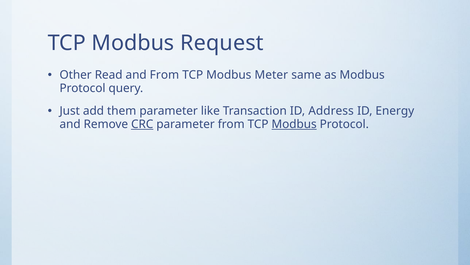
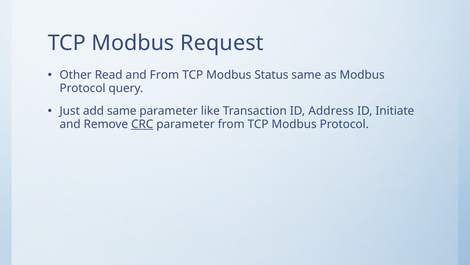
Meter: Meter -> Status (271, 75)
add them: them -> same (122, 111)
Energy: Energy -> Initiate (395, 111)
Modbus underline: present -> none (294, 124)
